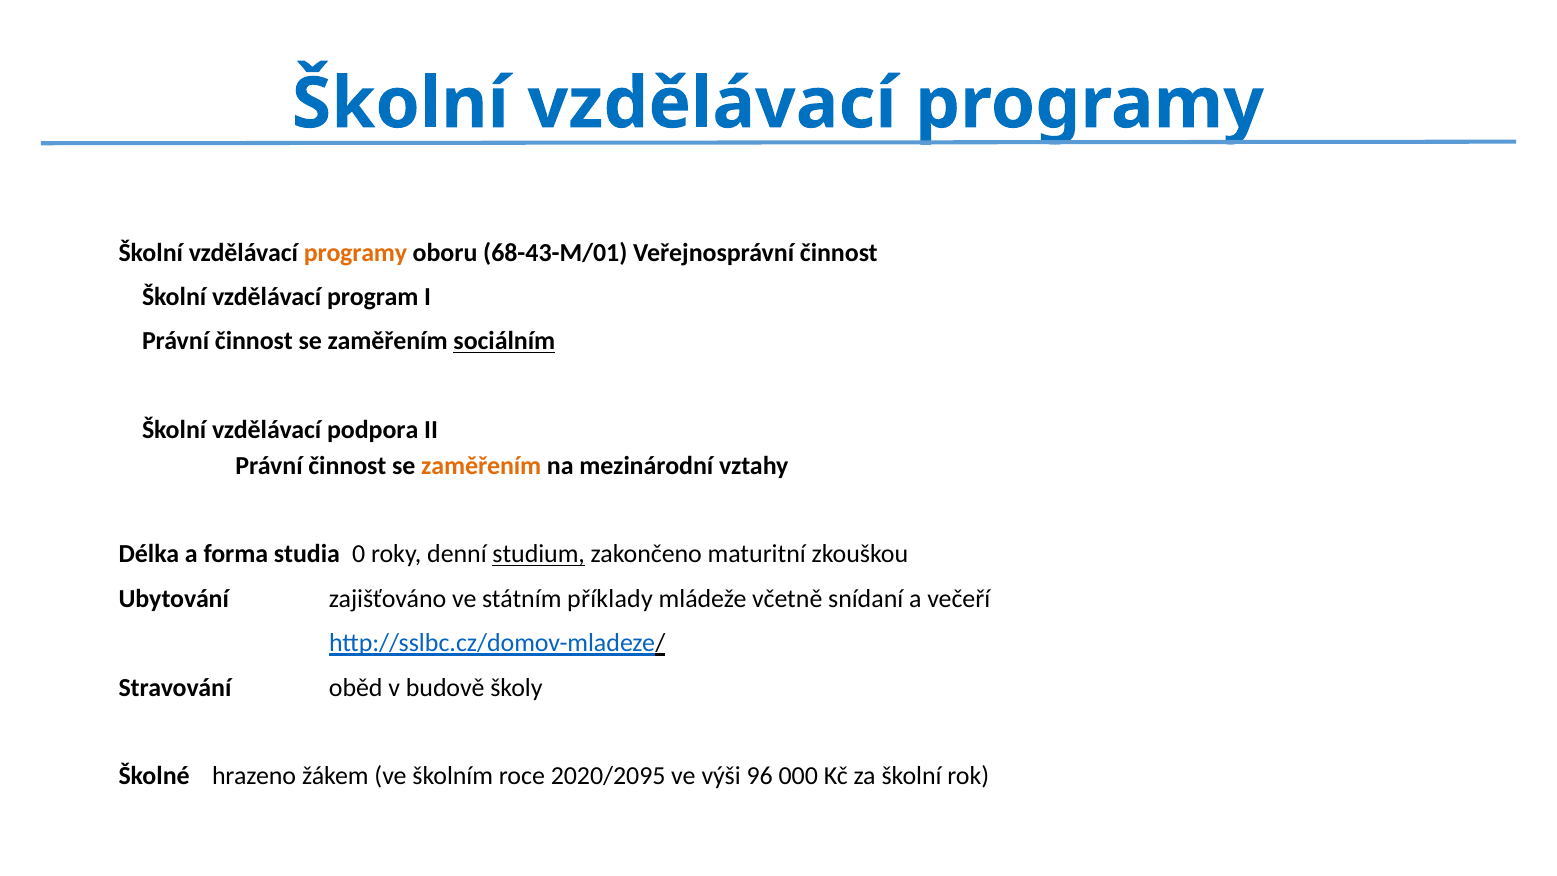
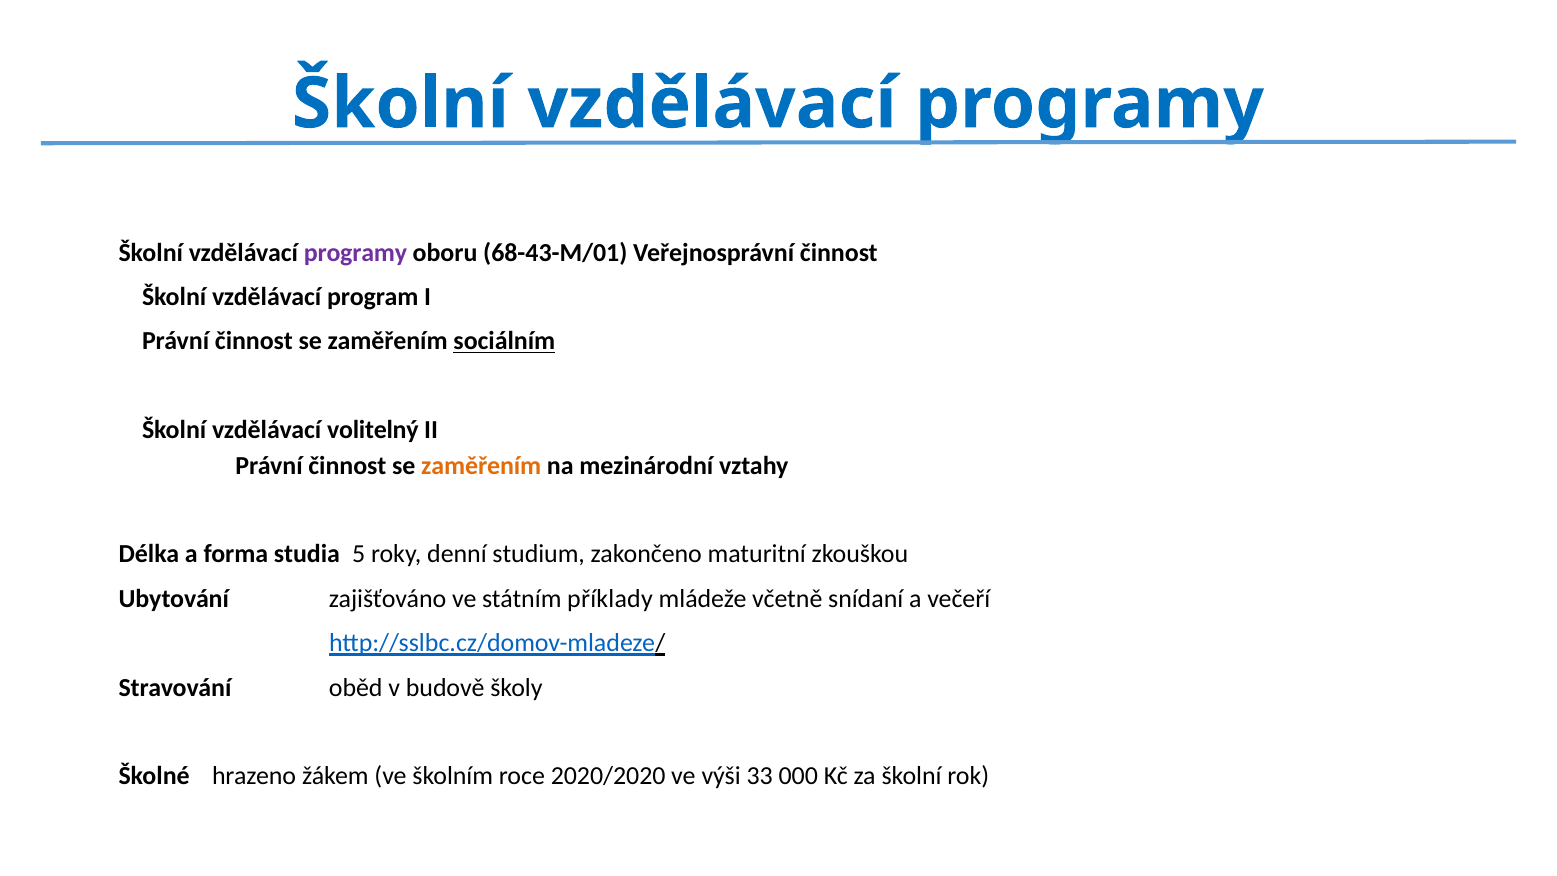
programy colour: orange -> purple (355, 253)
podpora: podpora -> volitelný (373, 430)
0: 0 -> 5 (359, 554)
studium underline: present -> none (539, 554)
2020/2095: 2020/2095 -> 2020/2020 (608, 776)
96: 96 -> 33 (760, 776)
